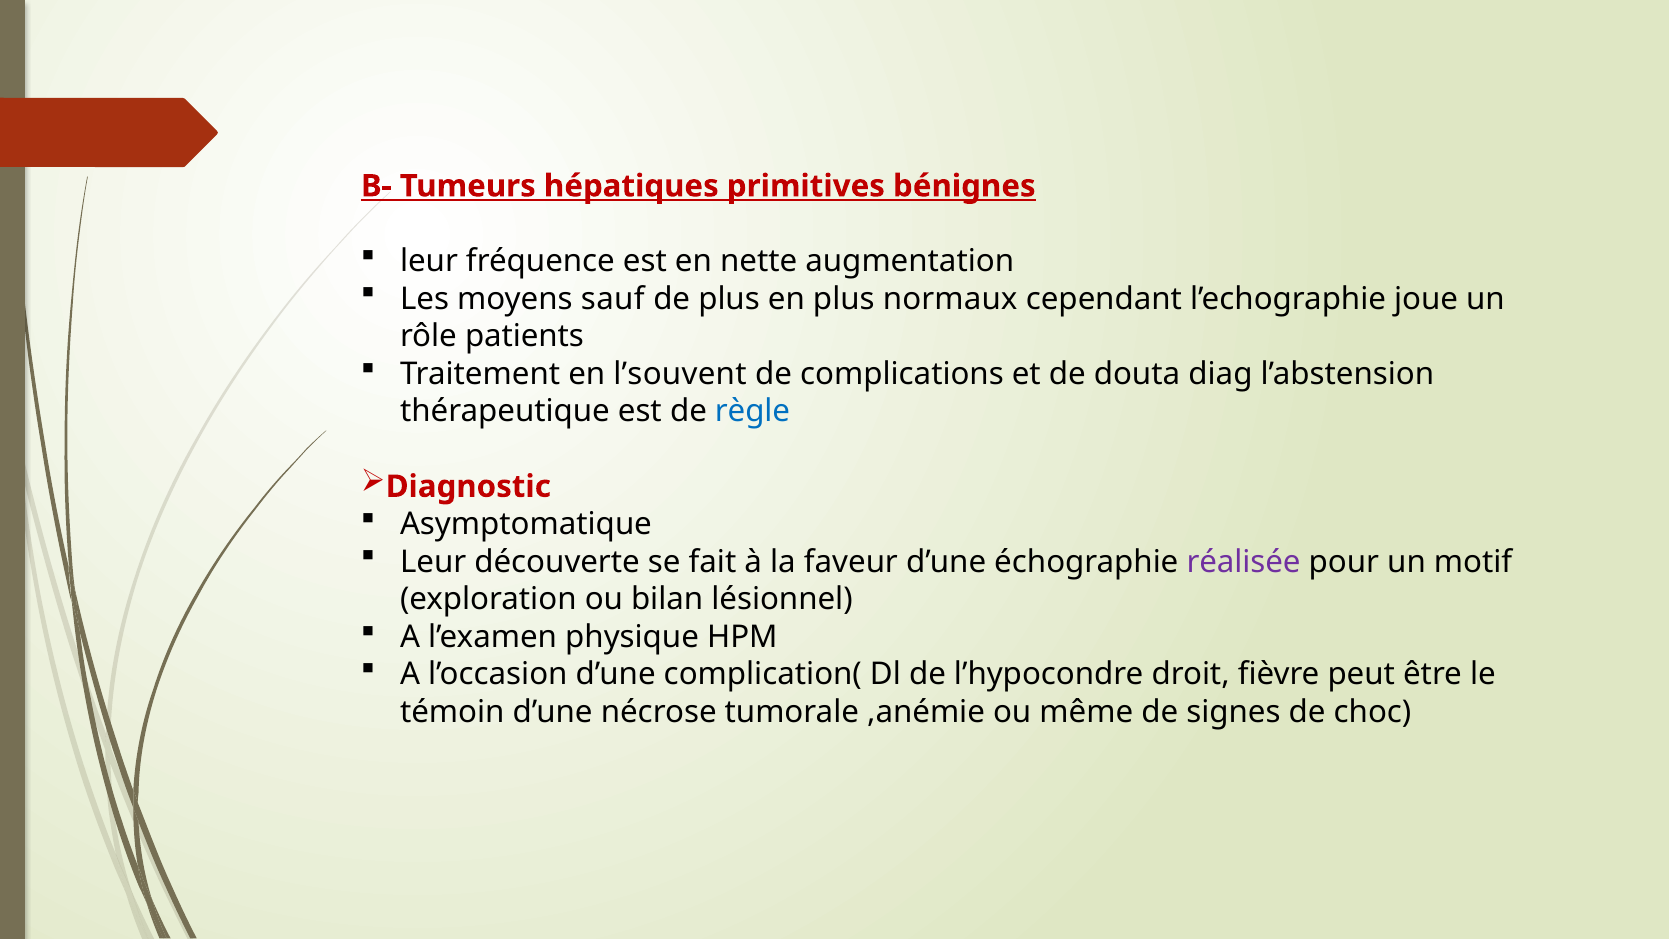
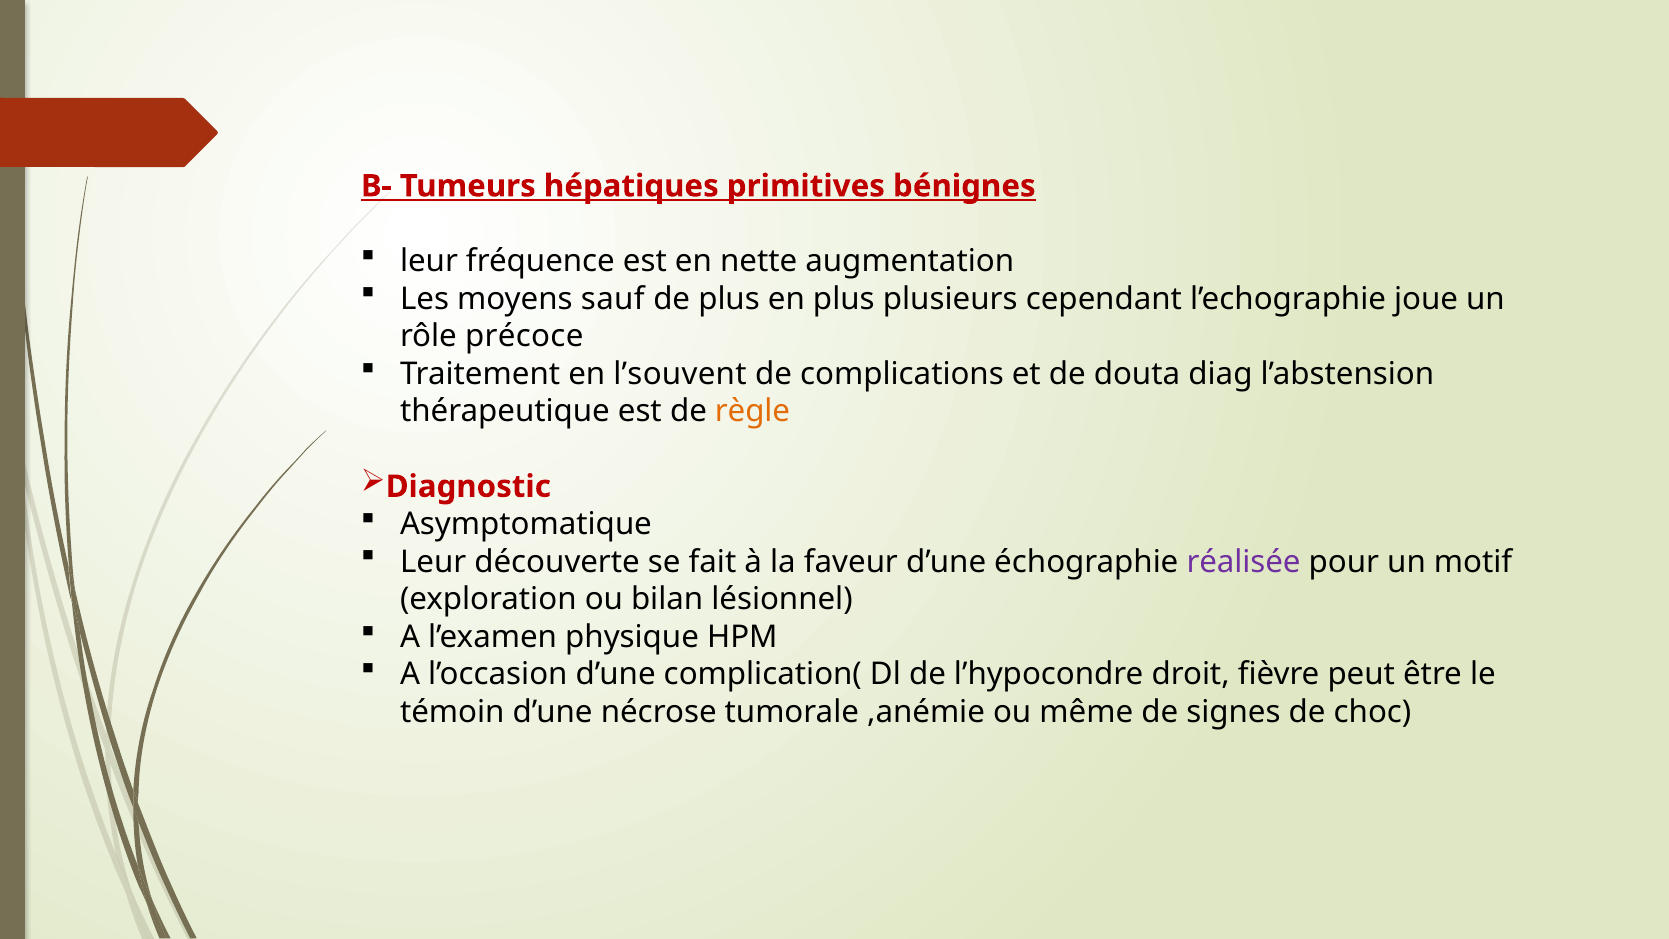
normaux: normaux -> plusieurs (950, 299)
patients: patients -> précoce (524, 336)
règle colour: blue -> orange (752, 411)
